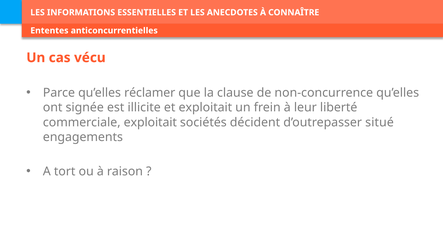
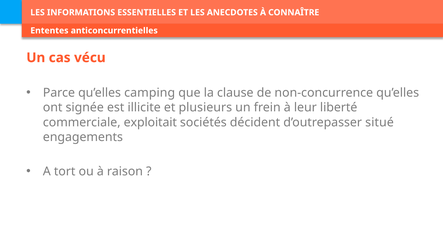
réclamer: réclamer -> camping (150, 93)
et exploitait: exploitait -> plusieurs (205, 108)
